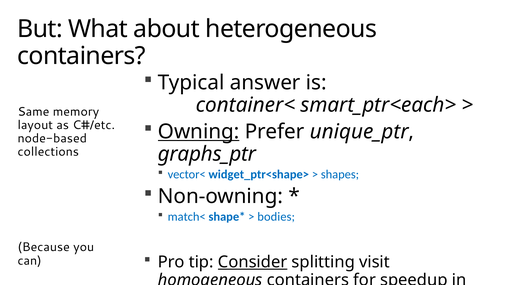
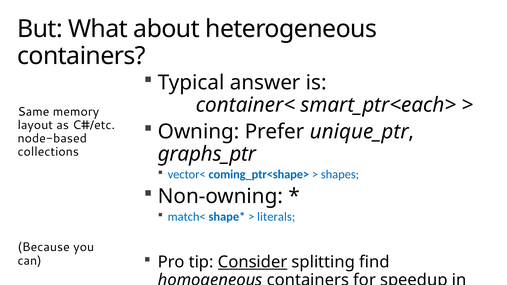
Owning underline: present -> none (199, 132)
widget_ptr<shape>: widget_ptr<shape> -> coming_ptr<shape> (259, 174)
bodies: bodies -> literals (276, 217)
visit: visit -> find (374, 262)
